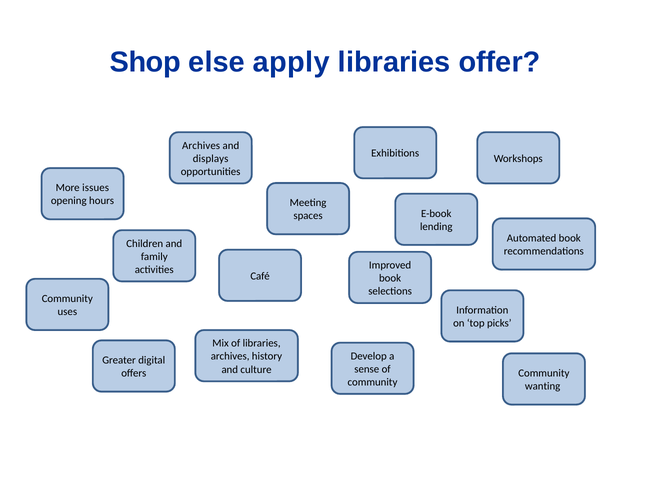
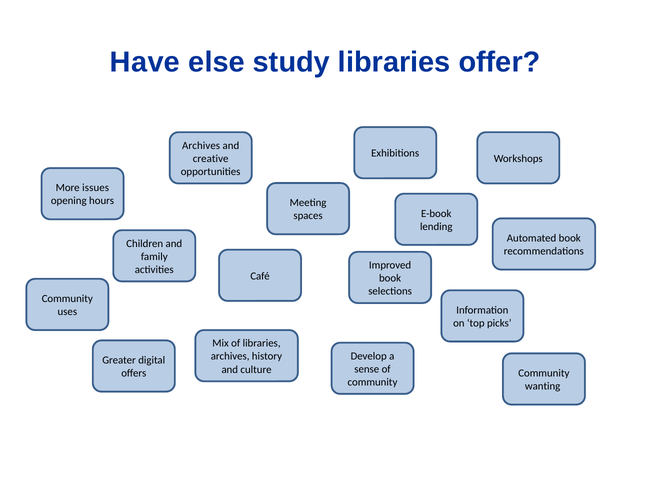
Shop: Shop -> Have (145, 62)
apply: apply -> study (291, 62)
displays: displays -> creative (211, 159)
